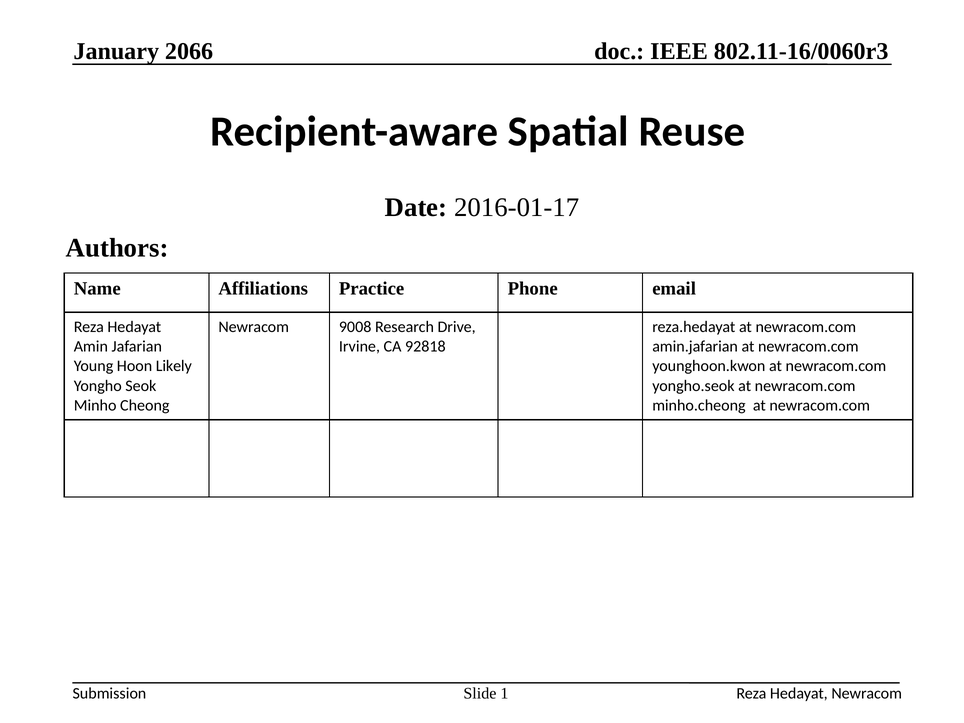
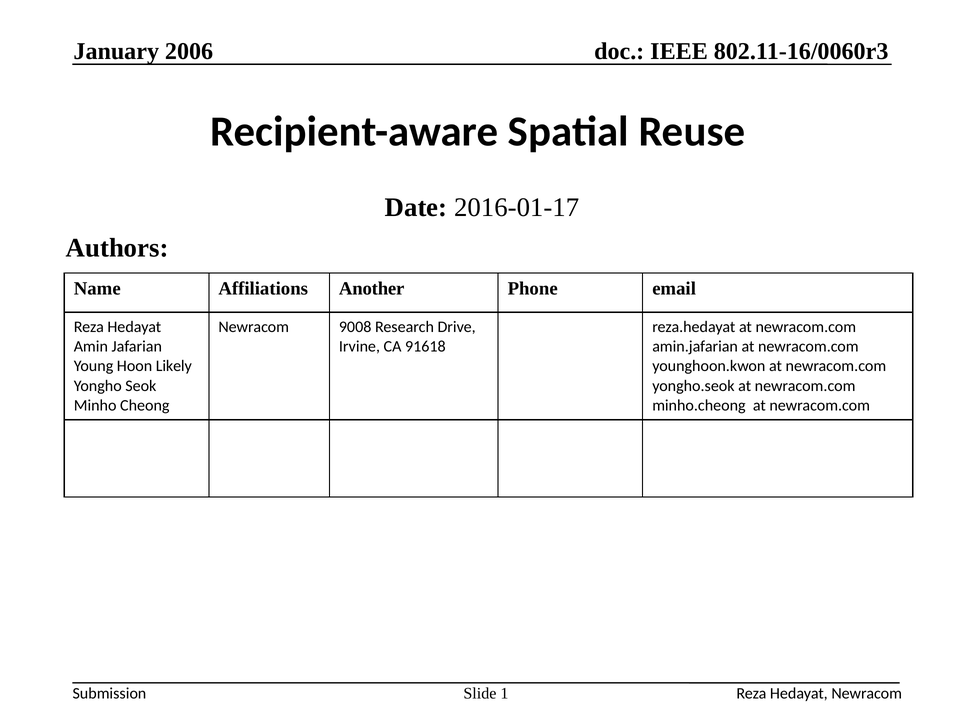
2066: 2066 -> 2006 (189, 51)
Practice: Practice -> Another (372, 288)
92818: 92818 -> 91618 (425, 347)
